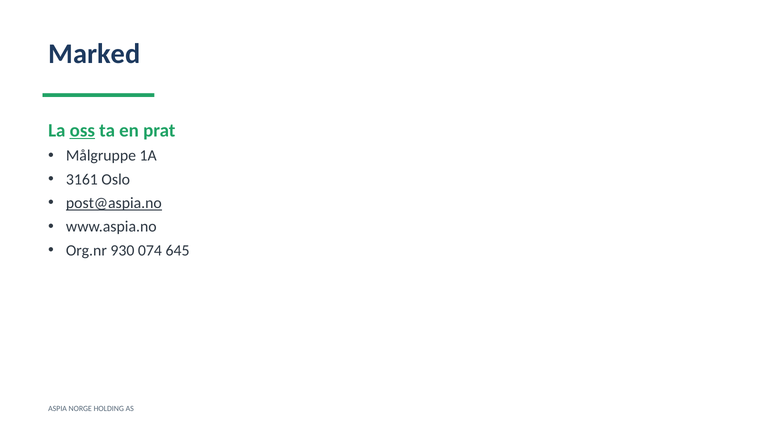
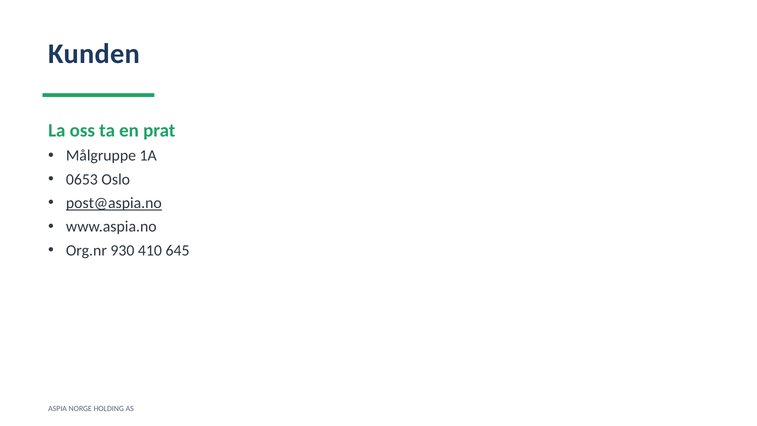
Marked: Marked -> Kunden (94, 54)
oss underline: present -> none (82, 130)
3161: 3161 -> 0653 (82, 179)
074: 074 -> 410 (150, 250)
